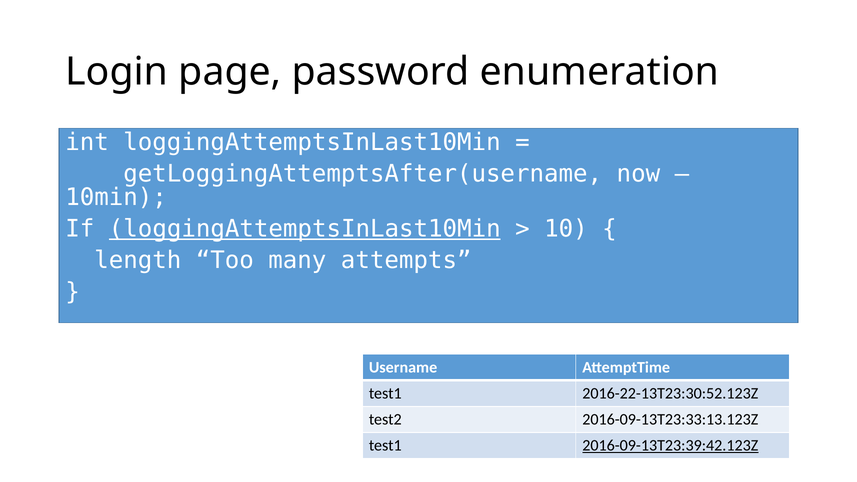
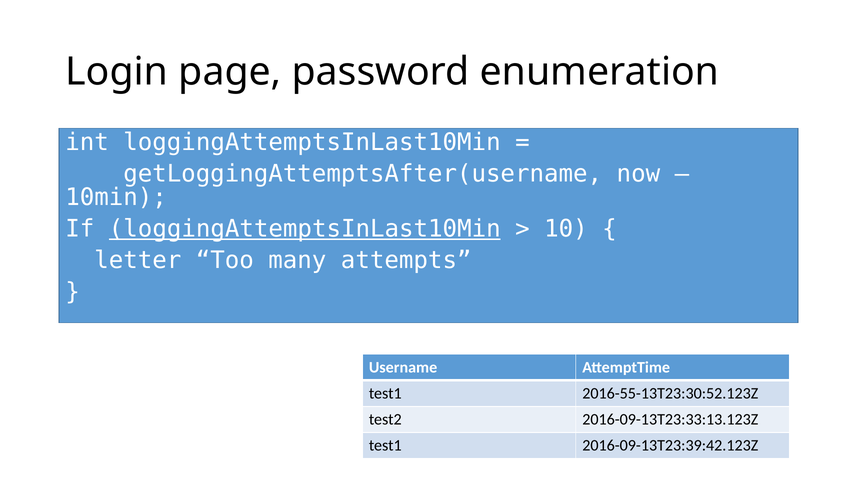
length: length -> letter (138, 260)
2016-22-13T23:30:52.123Z: 2016-22-13T23:30:52.123Z -> 2016-55-13T23:30:52.123Z (670, 394)
2016-09-13T23:39:42.123Z underline: present -> none (670, 446)
